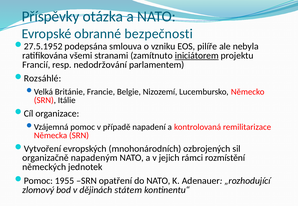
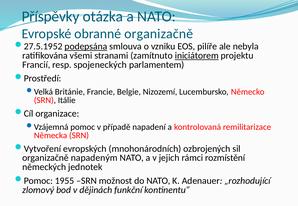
obranné bezpečnosti: bezpečnosti -> organizačně (159, 34)
podepsána underline: none -> present (86, 46)
nedodržování: nedodržování -> spojeneckých (100, 65)
Rozsáhlé: Rozsáhlé -> Prostředí (43, 79)
opatření: opatření -> možnost (116, 181)
státem: státem -> funkční (128, 190)
